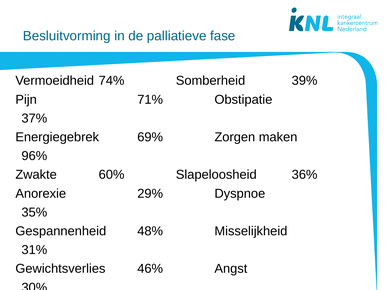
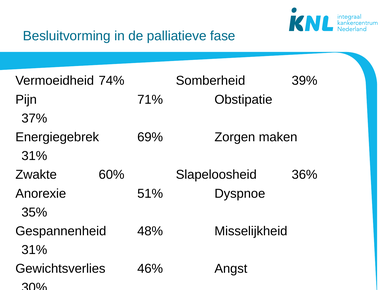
96%: 96% -> 31% (34, 156)
29%: 29% -> 51% (150, 193)
